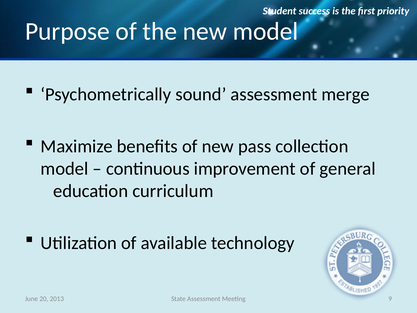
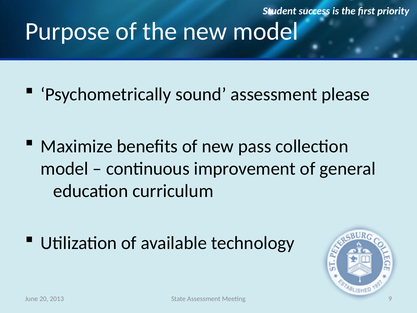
merge: merge -> please (346, 94)
